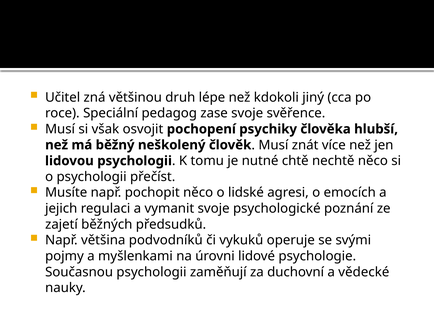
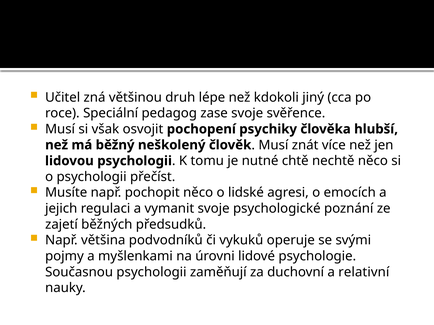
vědecké: vědecké -> relativní (364, 272)
